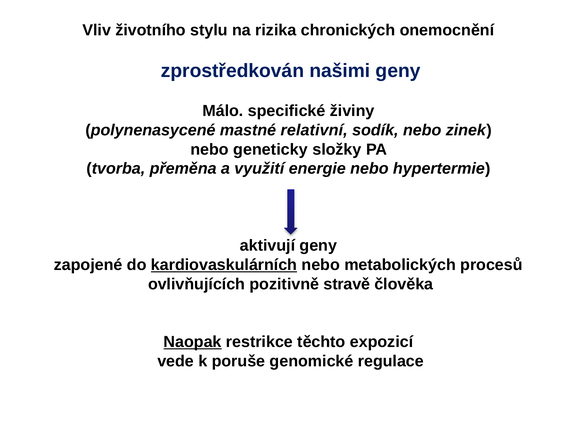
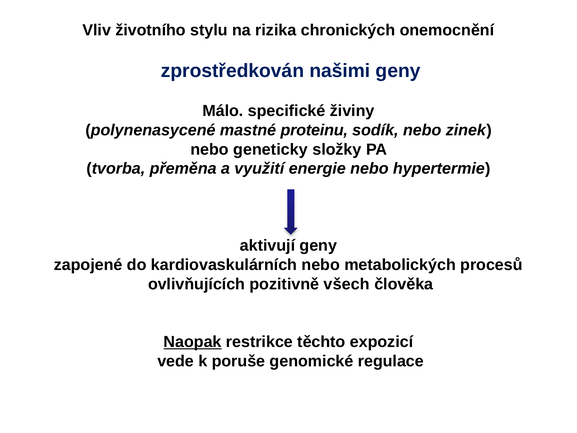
relativní: relativní -> proteinu (314, 130)
kardiovaskulárních underline: present -> none (224, 265)
stravě: stravě -> všech (347, 284)
